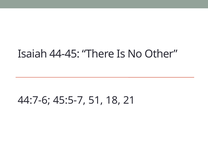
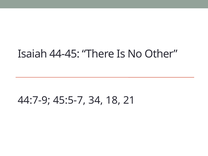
44:7-6: 44:7-6 -> 44:7-9 (34, 100)
51: 51 -> 34 (96, 100)
